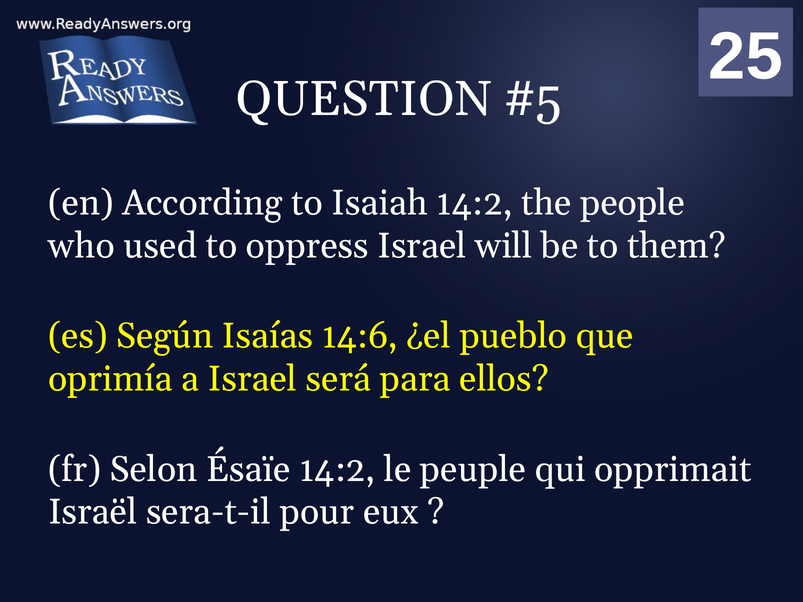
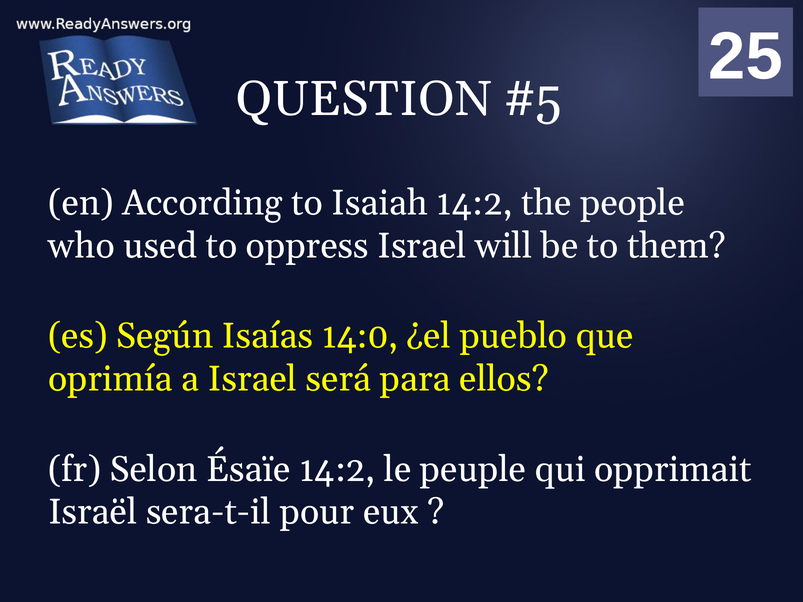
14:6: 14:6 -> 14:0 (360, 336)
